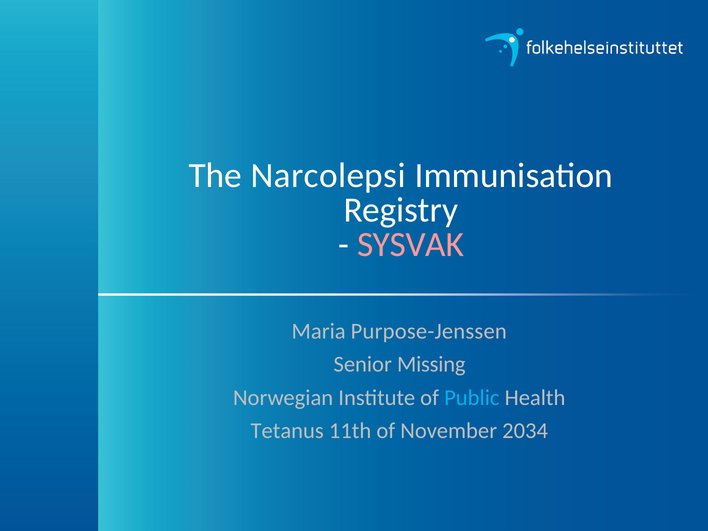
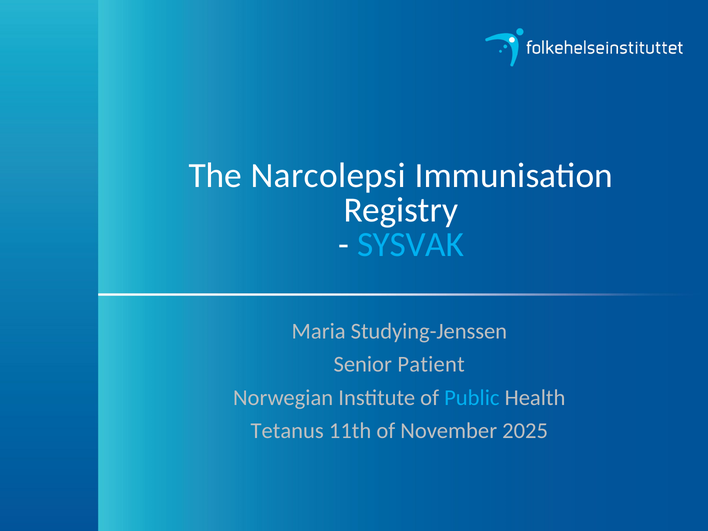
SYSVAK colour: pink -> light blue (410, 245)
Purpose-Jenssen: Purpose-Jenssen -> Studying-Jenssen (429, 331)
Missing: Missing -> Patient (431, 364)
2034: 2034 -> 2025 (525, 431)
